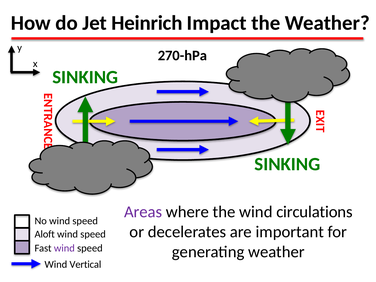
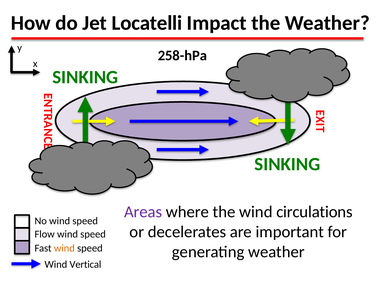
Heinrich: Heinrich -> Locatelli (147, 23)
270-hPa: 270-hPa -> 258-hPa (182, 56)
Aloft: Aloft -> Flow (45, 234)
wind colour: purple -> orange (64, 248)
